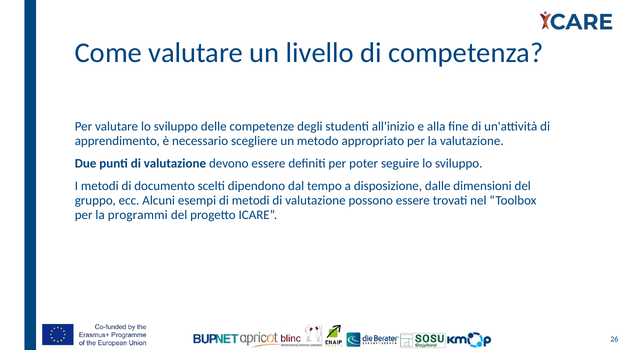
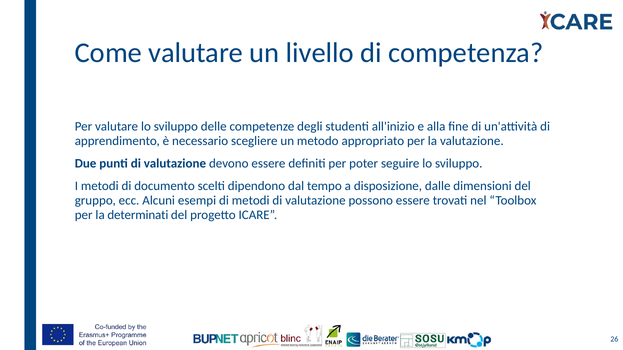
programmi: programmi -> determinati (138, 215)
